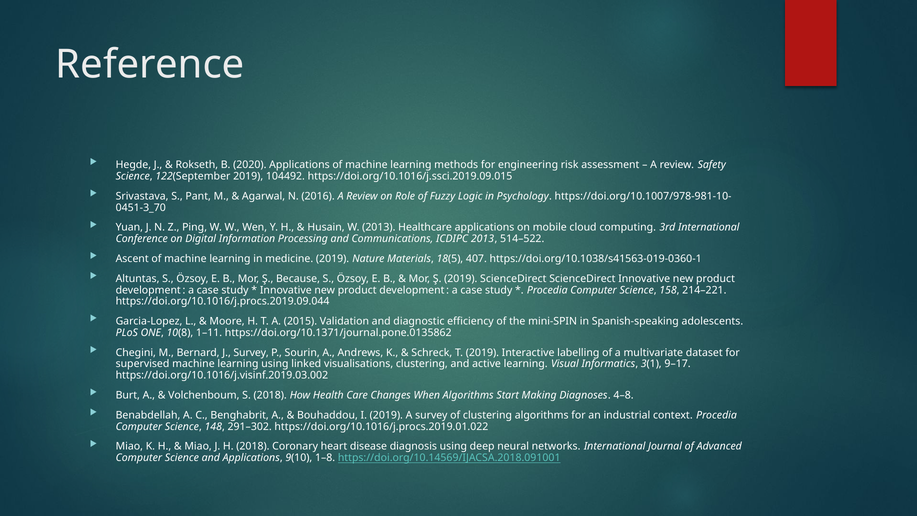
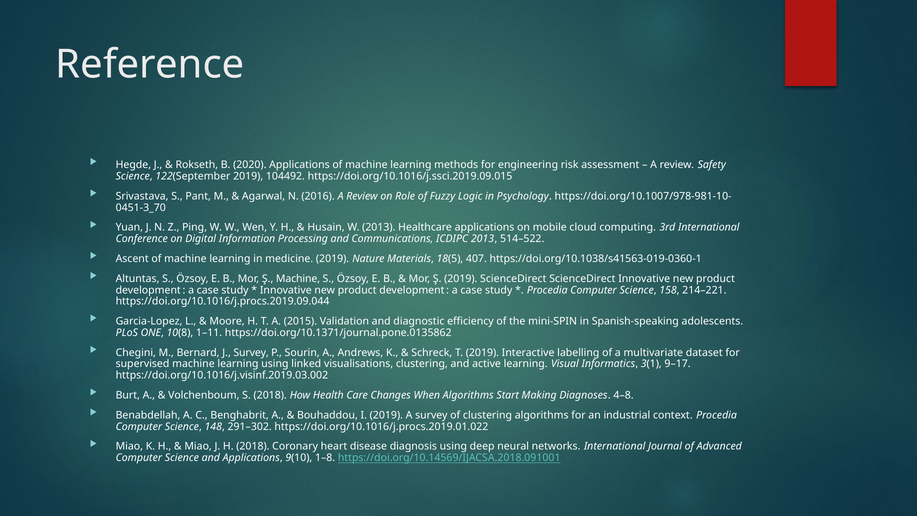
Ş Because: Because -> Machine (298, 279)
